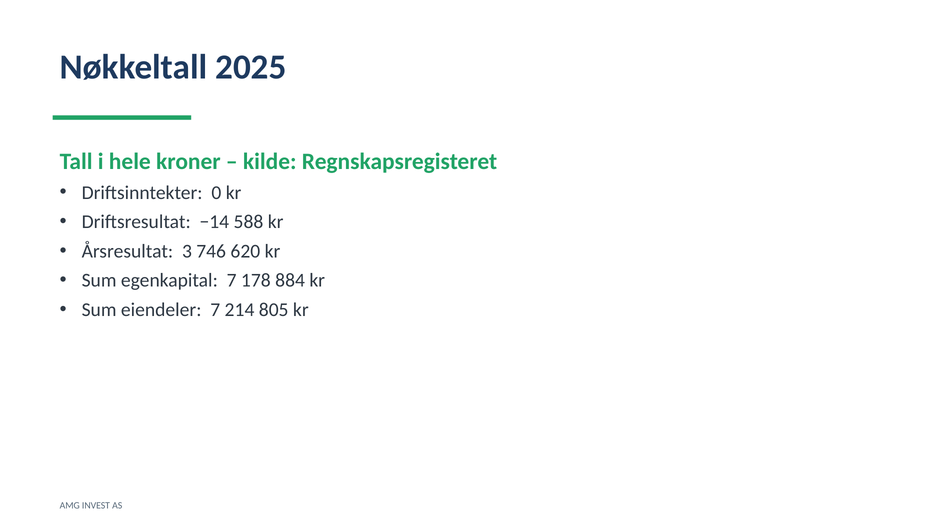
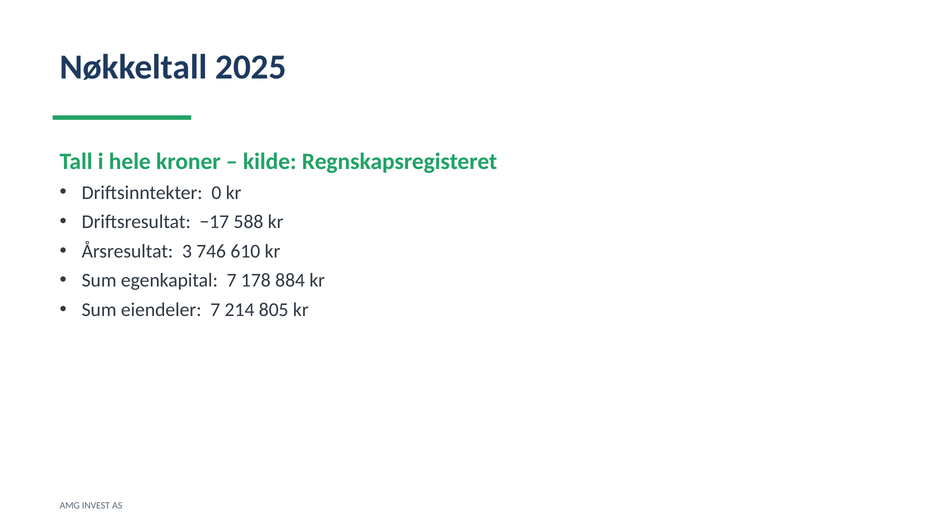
−14: −14 -> −17 (214, 222)
620: 620 -> 610 (245, 252)
